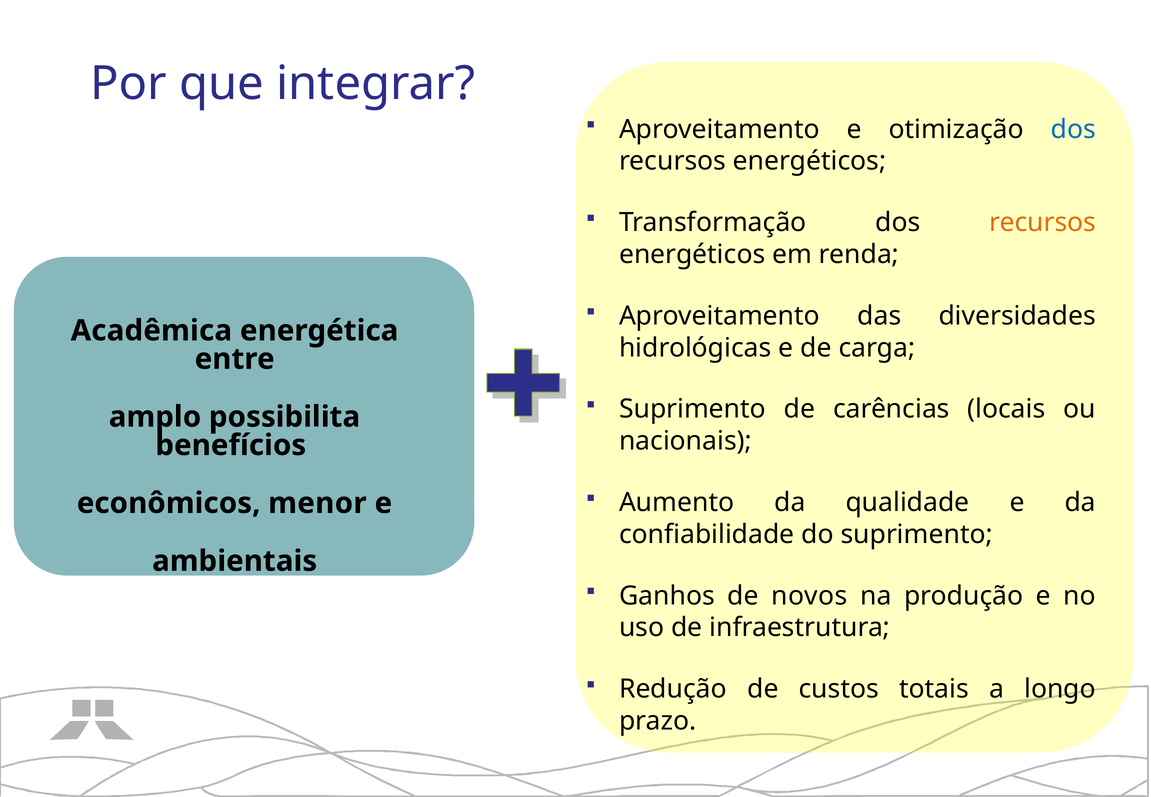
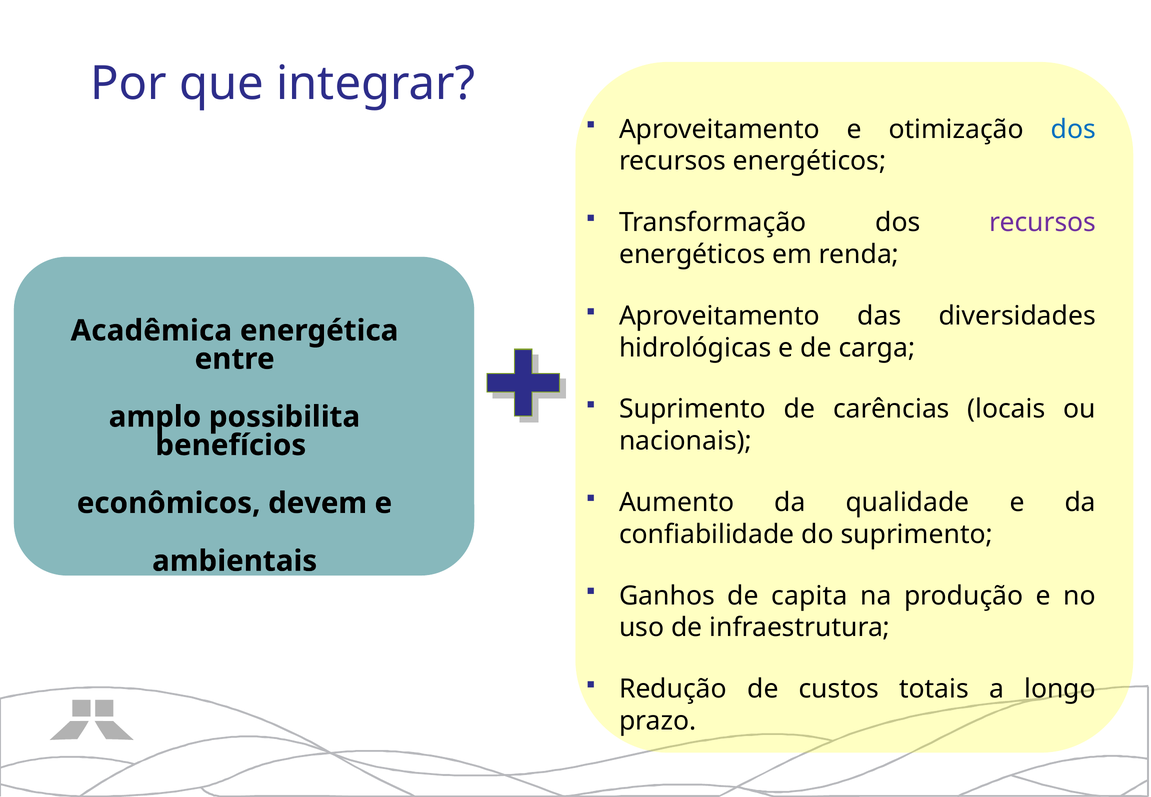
recursos colour: orange -> purple (1043, 223)
menor: menor -> devem (318, 503)
novos: novos -> capita (809, 596)
